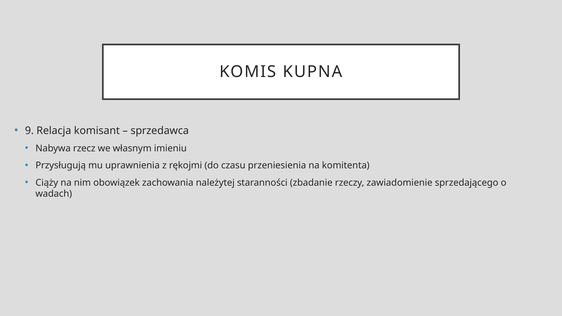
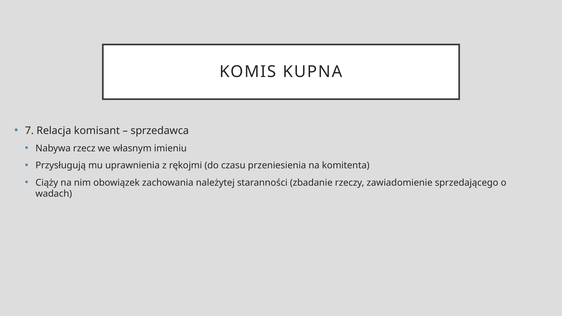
9: 9 -> 7 (29, 131)
